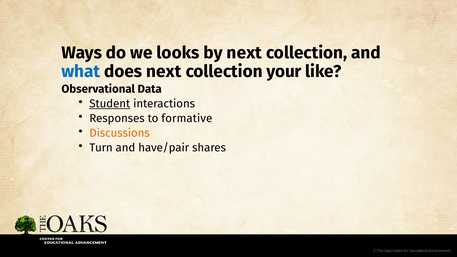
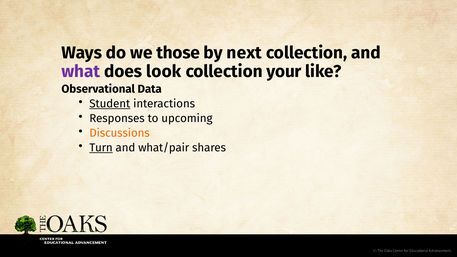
looks: looks -> those (178, 53)
what colour: blue -> purple (81, 71)
does next: next -> look (164, 71)
formative: formative -> upcoming (187, 118)
Turn underline: none -> present (101, 148)
have/pair: have/pair -> what/pair (164, 148)
